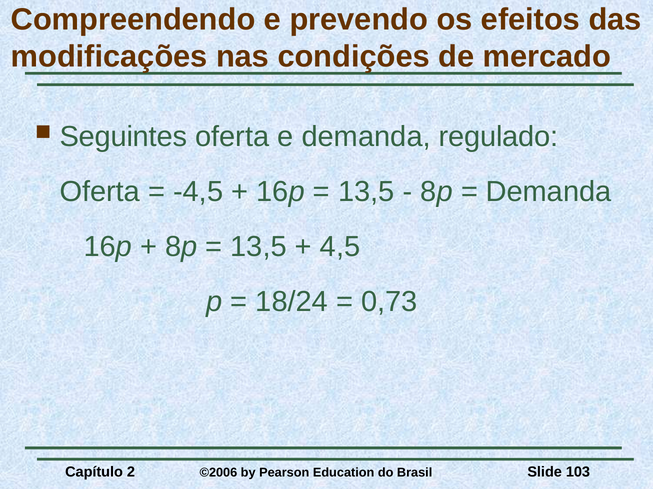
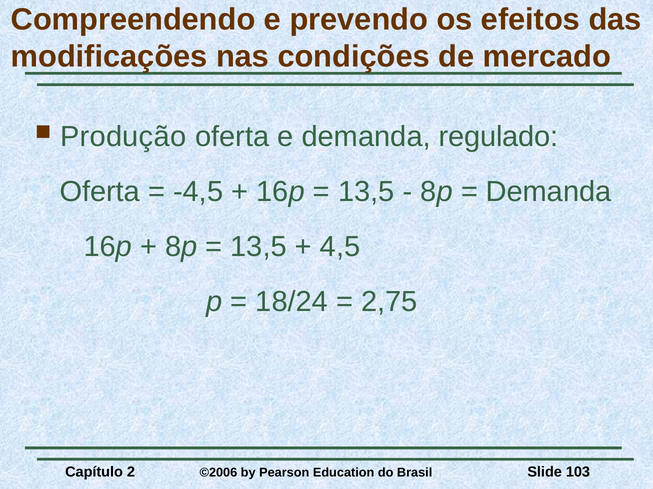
Seguintes: Seguintes -> Produção (123, 137)
0,73: 0,73 -> 2,75 (389, 302)
